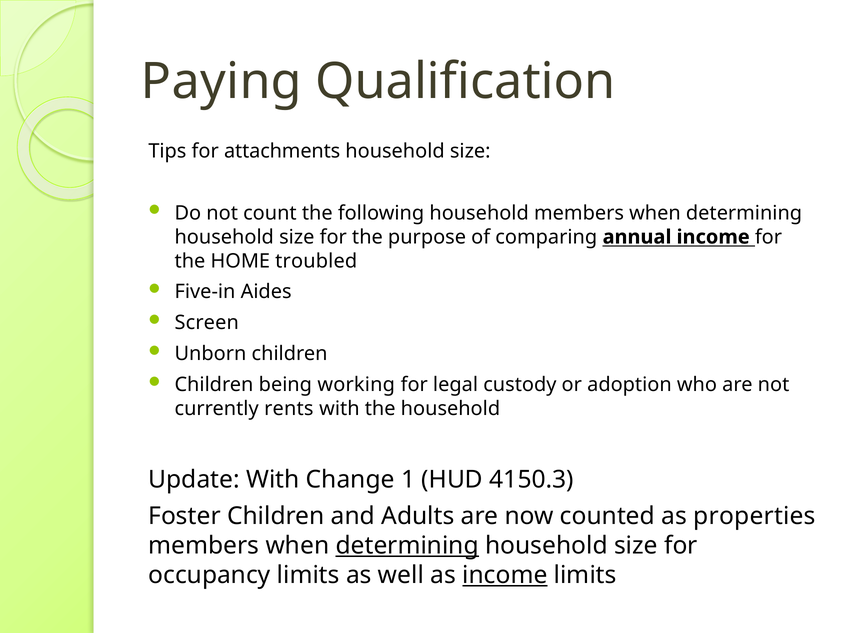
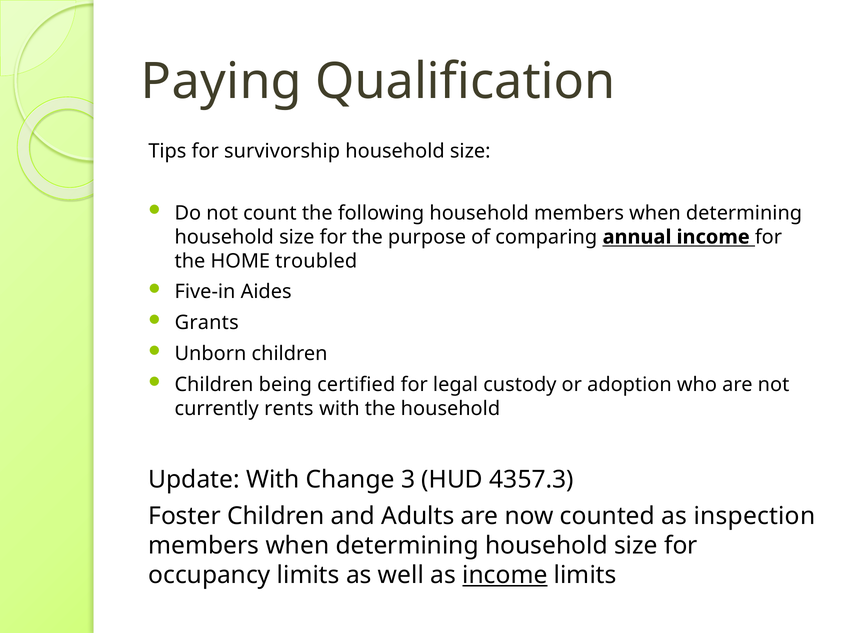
attachments: attachments -> survivorship (282, 151)
Screen: Screen -> Grants (207, 323)
working: working -> certified (356, 385)
1: 1 -> 3 (408, 479)
4150.3: 4150.3 -> 4357.3 (532, 479)
properties: properties -> inspection (754, 516)
determining underline: present -> none (407, 546)
